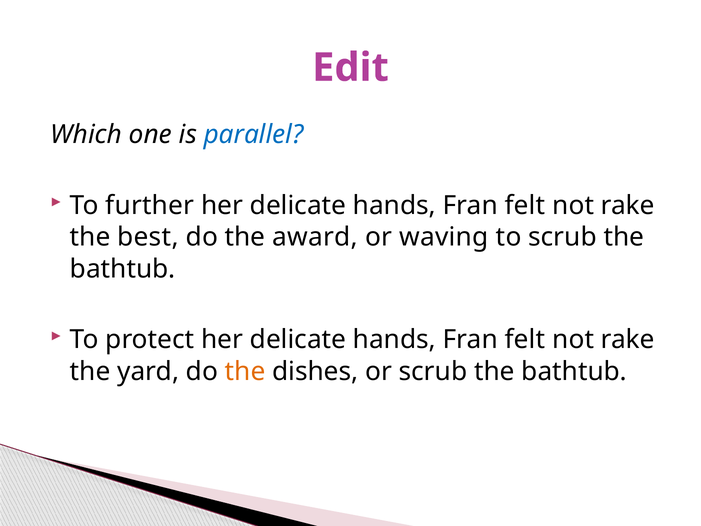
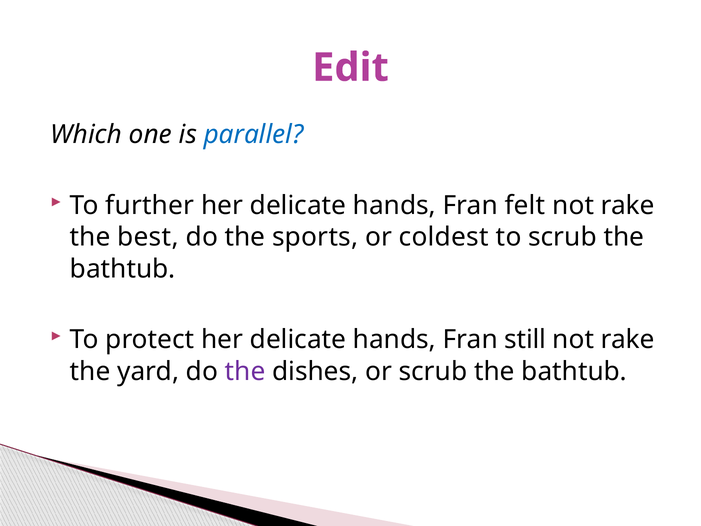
award: award -> sports (315, 237)
waving: waving -> coldest (444, 237)
felt: felt -> still (525, 340)
the colour: orange -> purple (245, 371)
